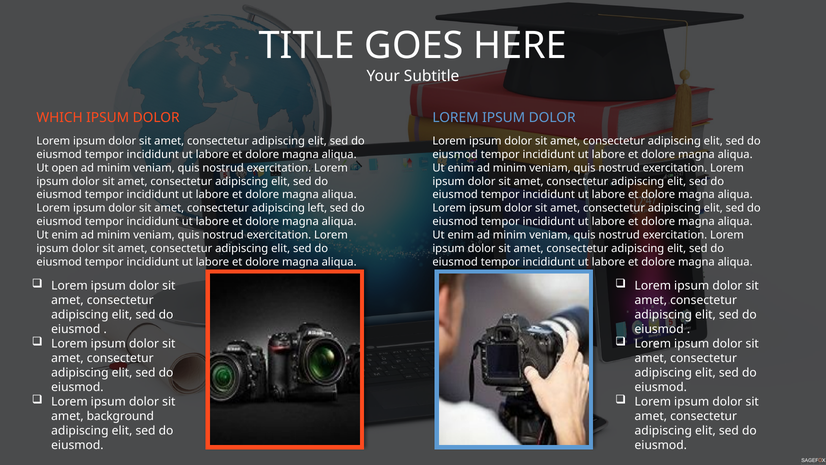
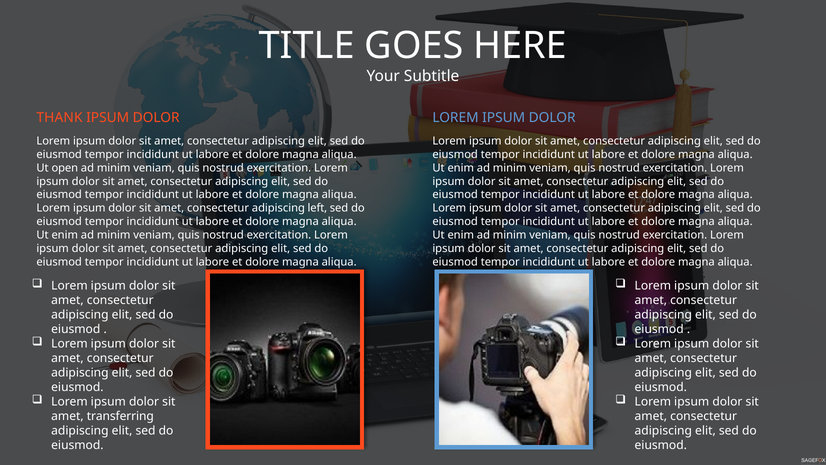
WHICH: WHICH -> THANK (60, 118)
background: background -> transferring (120, 416)
